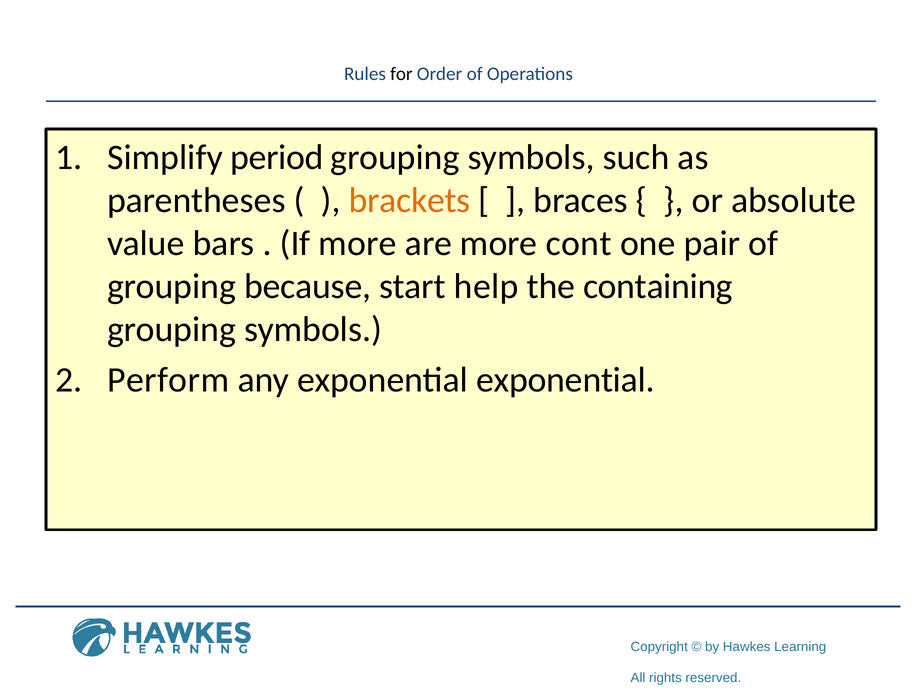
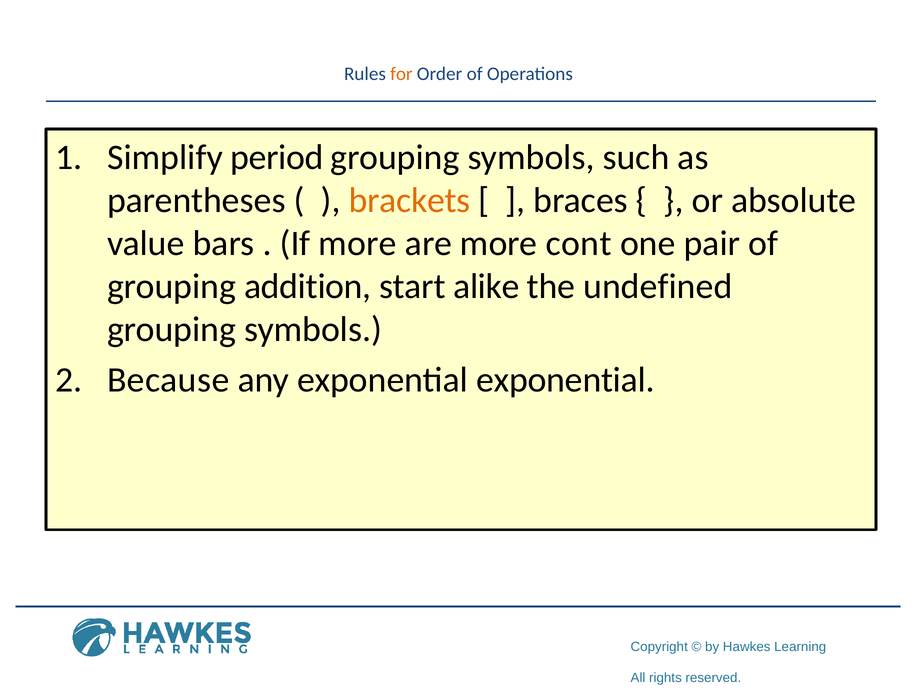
for colour: black -> orange (401, 74)
because: because -> addition (308, 287)
help: help -> alike (486, 287)
containing: containing -> undefined (658, 287)
Perform: Perform -> Because (168, 380)
